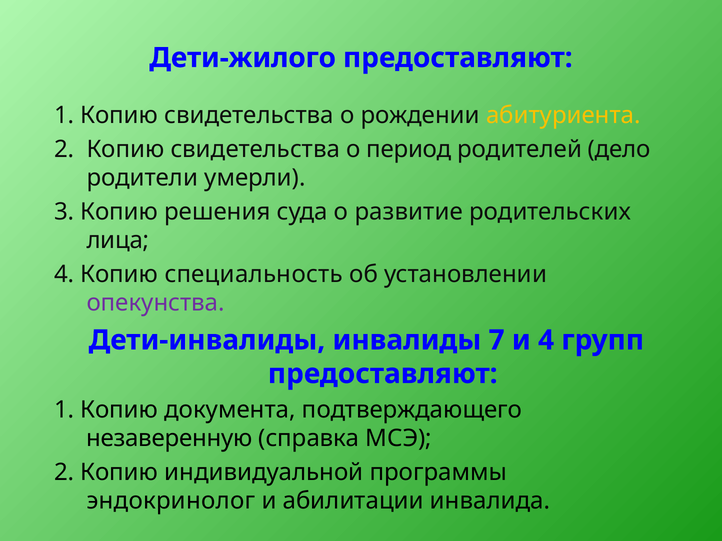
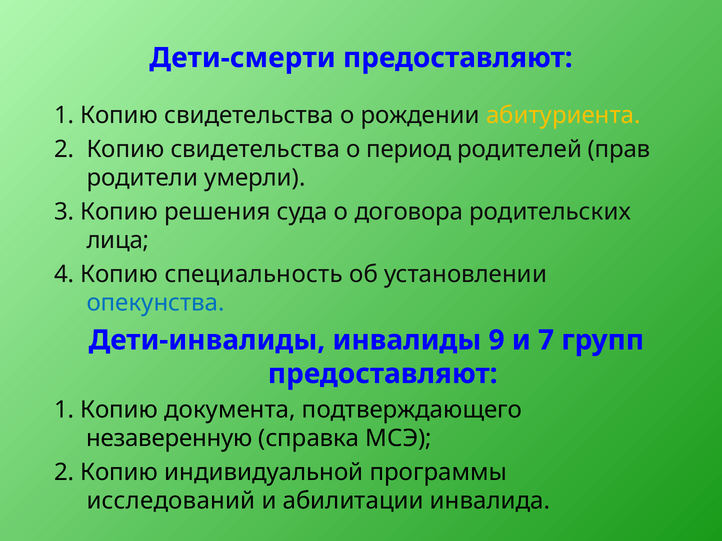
Дети-жилого: Дети-жилого -> Дети-смерти (242, 58)
дело: дело -> прав (619, 149)
развитие: развитие -> договора (409, 212)
опекунства colour: purple -> blue (156, 303)
7: 7 -> 9 (497, 340)
и 4: 4 -> 7 (546, 340)
эндокринолог: эндокринолог -> исследований (171, 501)
